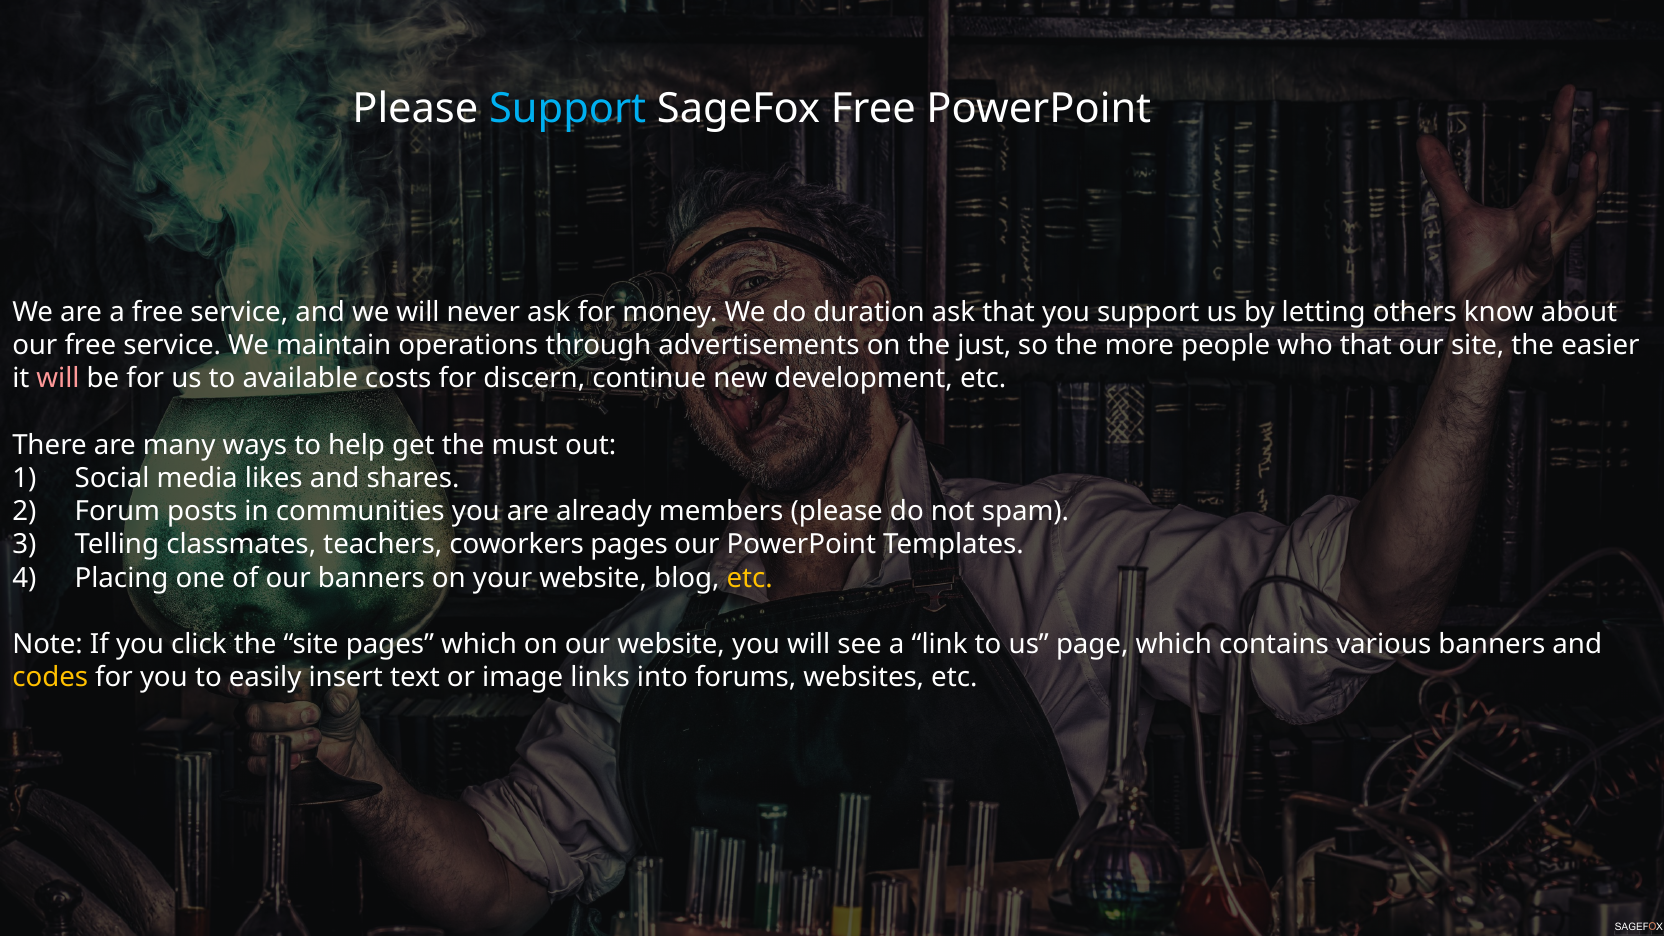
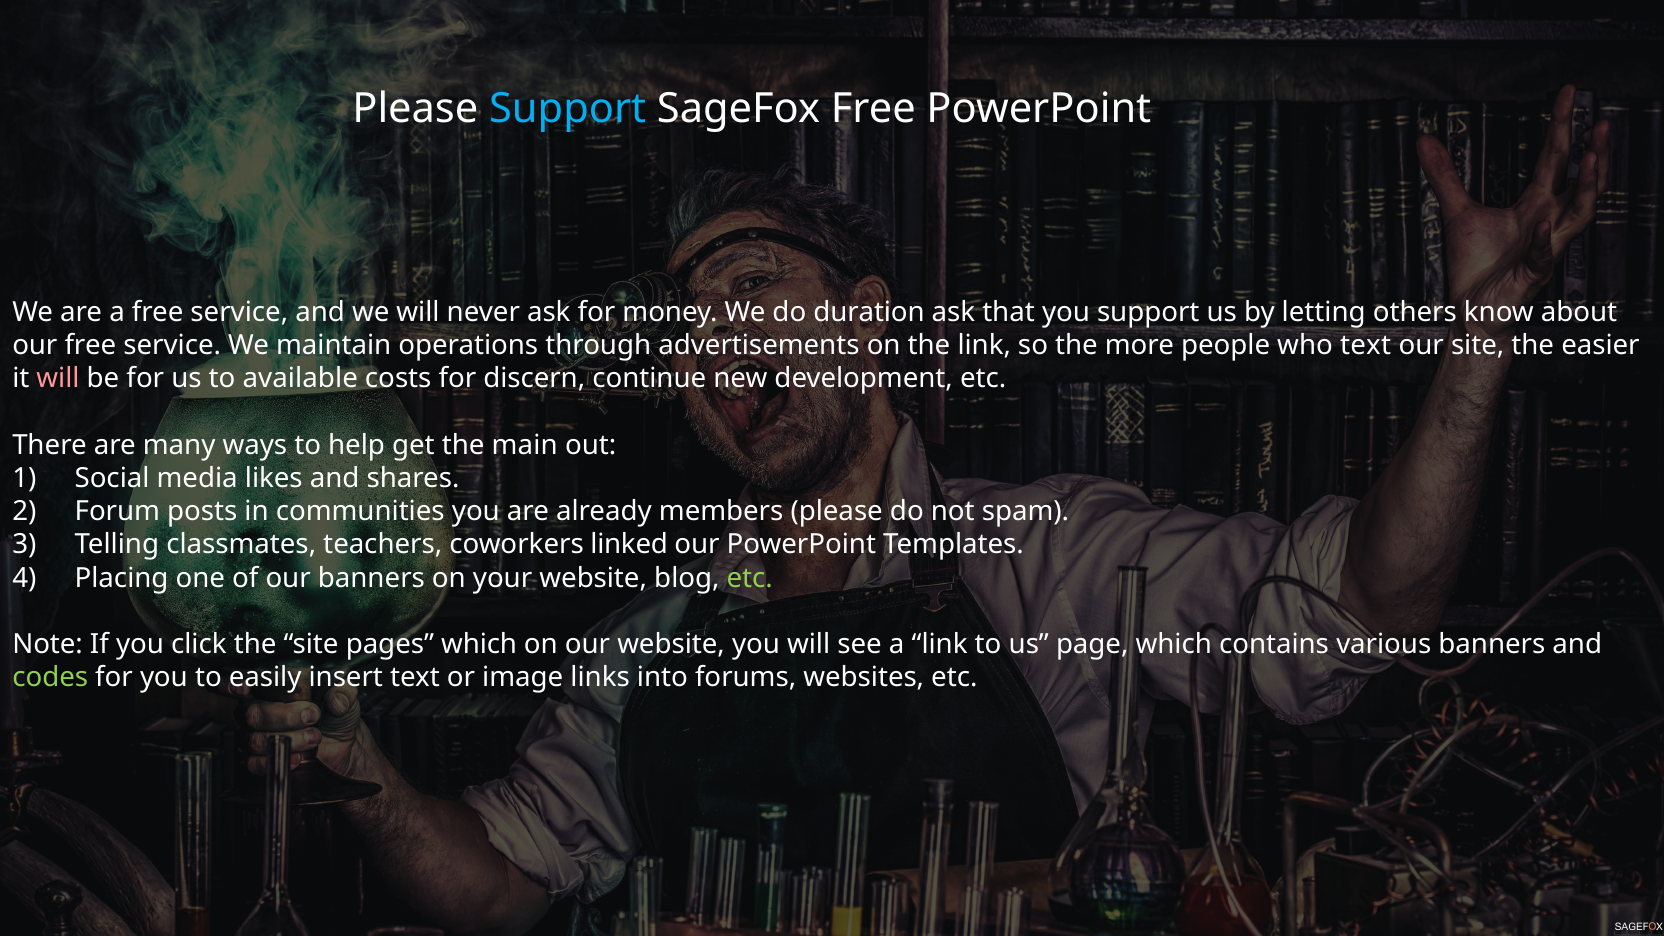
the just: just -> link (984, 345)
who that: that -> text (1366, 345)
must: must -> main (525, 445)
coworkers pages: pages -> linked (629, 545)
etc colour: yellow -> light green (750, 578)
codes colour: yellow -> light green (50, 678)
